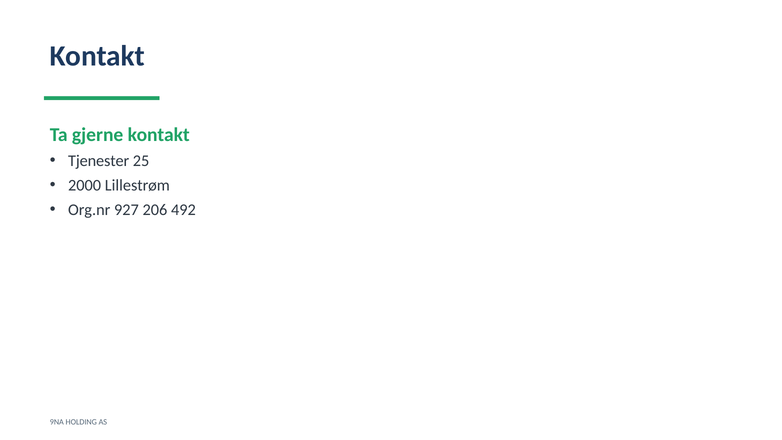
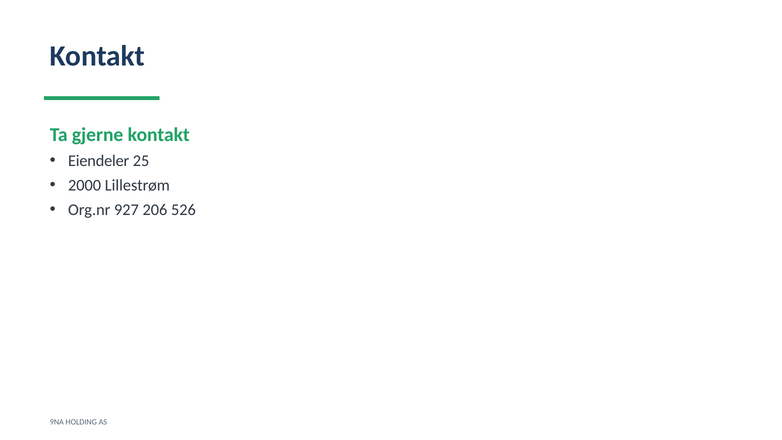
Tjenester: Tjenester -> Eiendeler (99, 161)
492: 492 -> 526 (183, 210)
